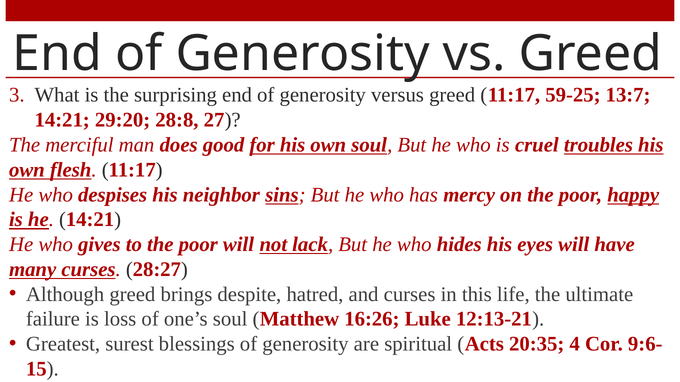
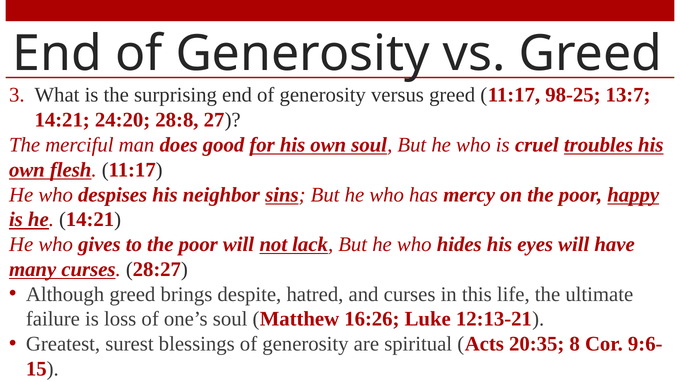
59-25: 59-25 -> 98-25 (573, 95)
29:20: 29:20 -> 24:20 (123, 120)
4: 4 -> 8 (575, 344)
